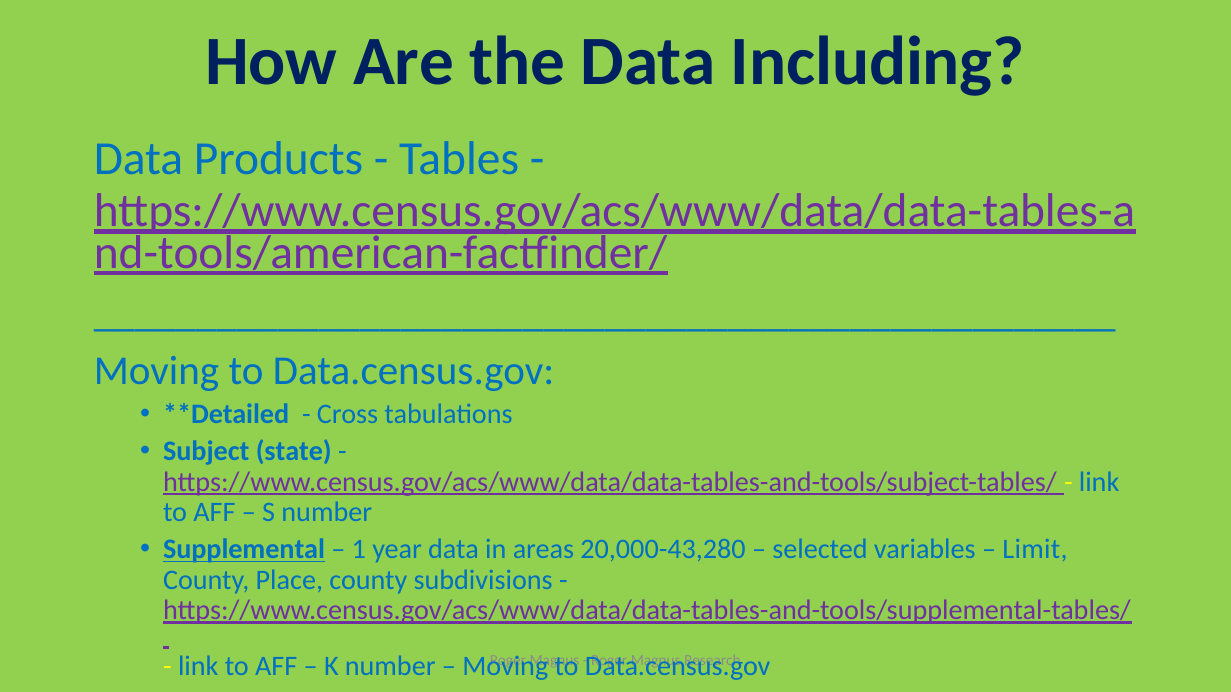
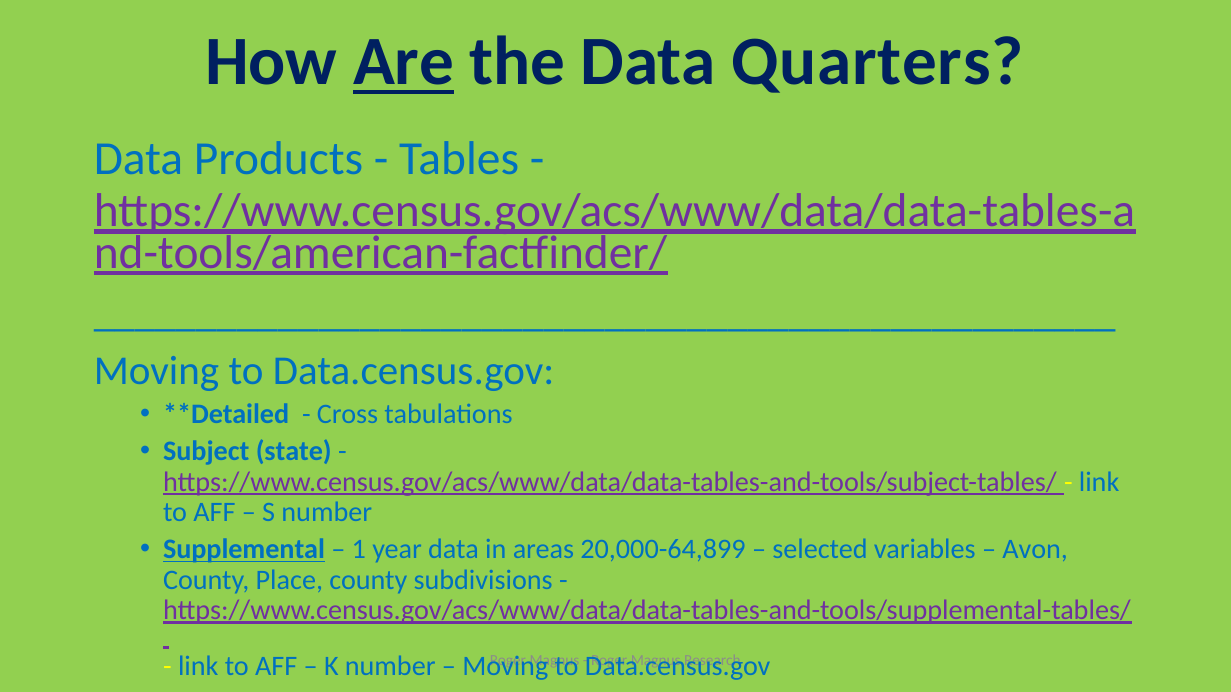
Are underline: none -> present (403, 62)
Including: Including -> Quarters (877, 62)
20,000-43,280: 20,000-43,280 -> 20,000-64,899 (663, 550)
Limit: Limit -> Avon (1035, 550)
